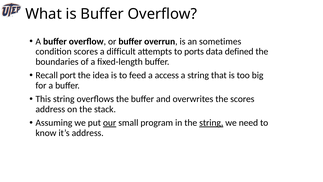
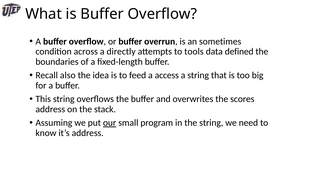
condition scores: scores -> across (86, 52)
difficult: difficult -> directly (121, 52)
ports: ports -> tools (194, 52)
port: port -> also (68, 75)
string underline: present -> none (211, 123)
